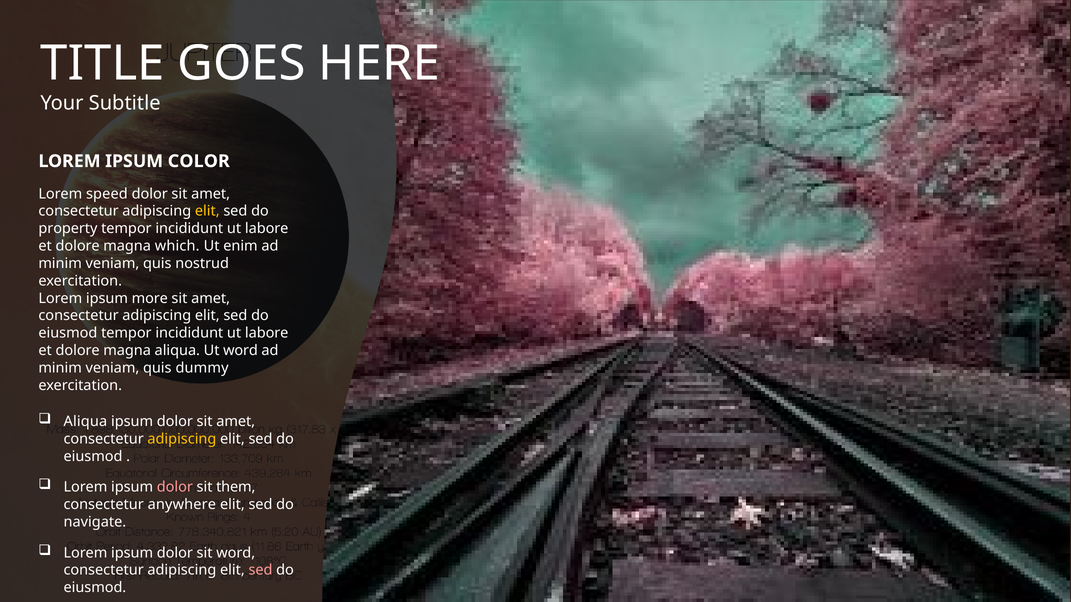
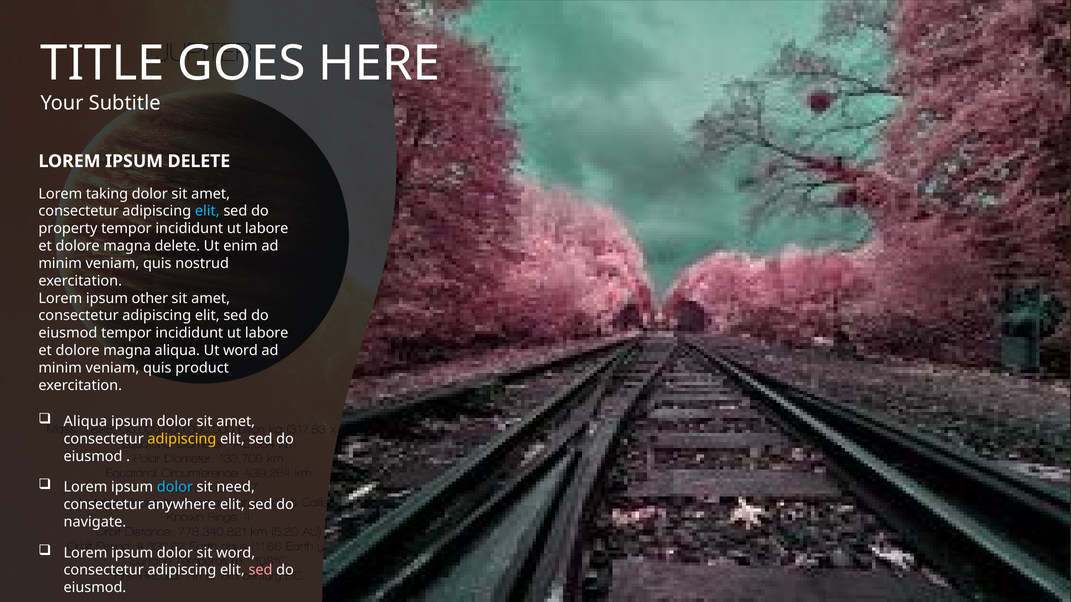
IPSUM COLOR: COLOR -> DELETE (199, 161)
speed: speed -> taking (107, 194)
elit colour: yellow -> light blue (207, 211)
magna which: which -> delete (177, 246)
more: more -> other (150, 298)
dummy: dummy -> product (202, 368)
dolor colour: pink -> light blue (175, 487)
them: them -> need (236, 487)
